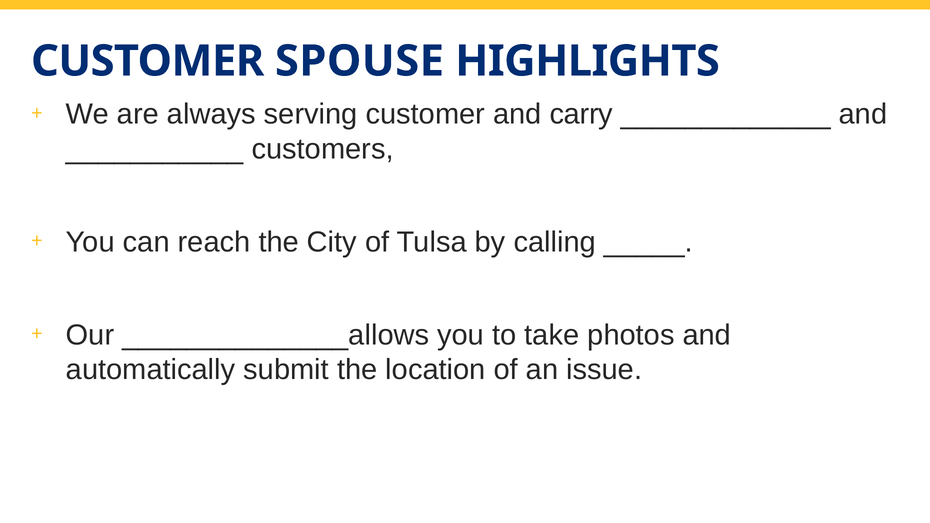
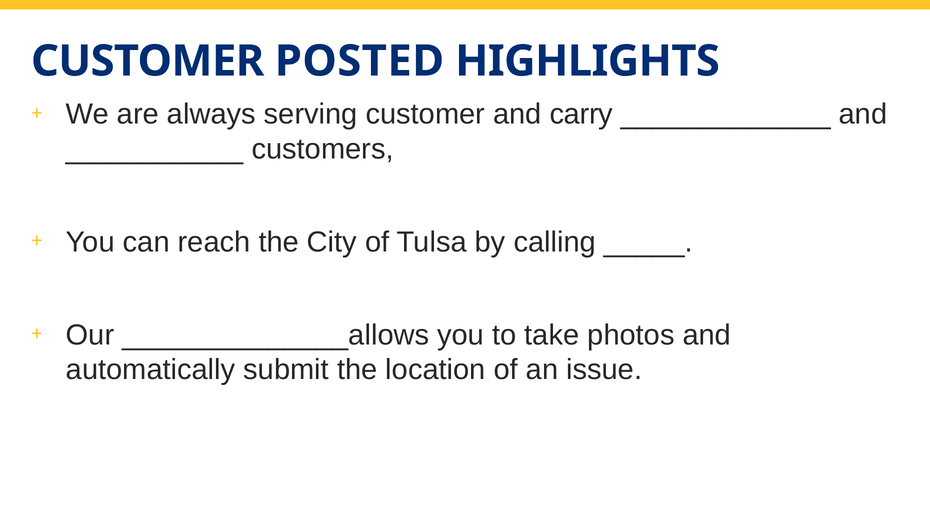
SPOUSE: SPOUSE -> POSTED (359, 61)
